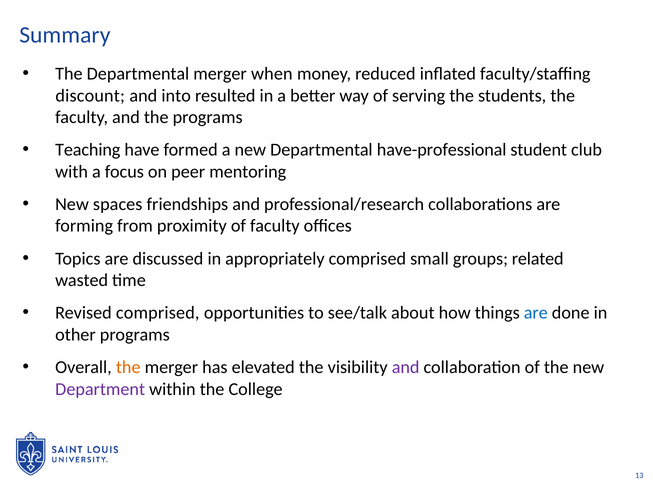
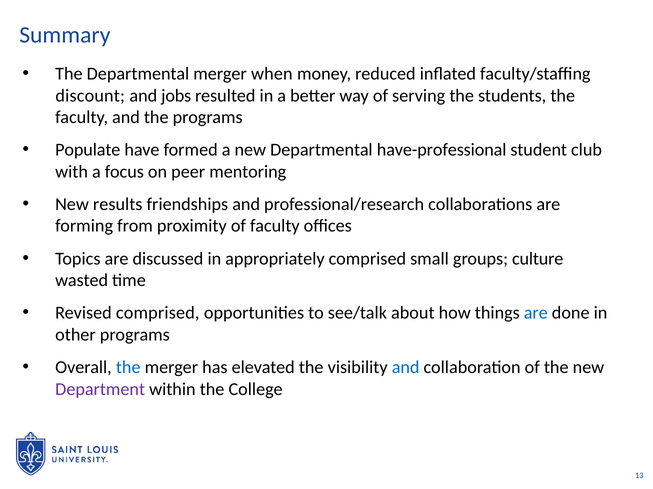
into: into -> jobs (176, 96)
Teaching: Teaching -> Populate (88, 150)
spaces: spaces -> results (118, 205)
related: related -> culture (538, 259)
the colour: orange -> blue (128, 368)
and colour: purple -> blue (406, 368)
